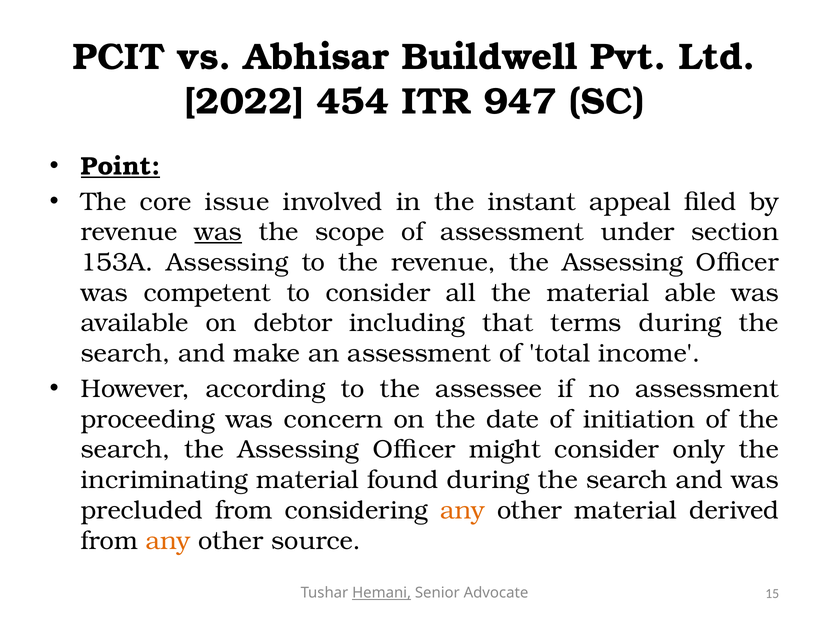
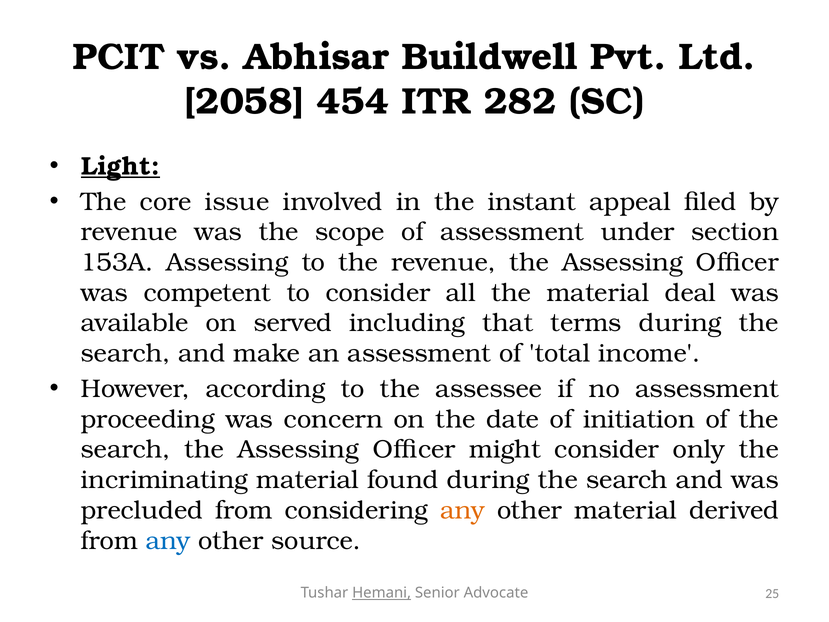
2022: 2022 -> 2058 (244, 101)
947: 947 -> 282 (520, 101)
Point: Point -> Light (120, 166)
was underline: present -> none (218, 232)
able: able -> deal (690, 293)
debtor: debtor -> served (293, 323)
any colour: orange -> blue (168, 541)
15: 15 -> 25 (772, 594)
